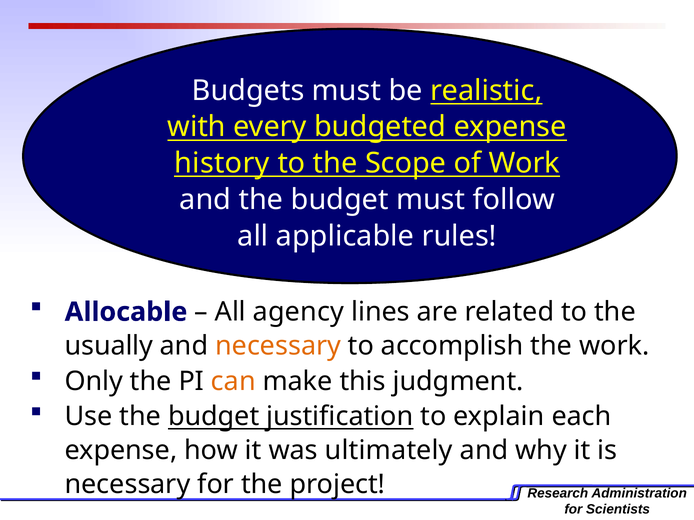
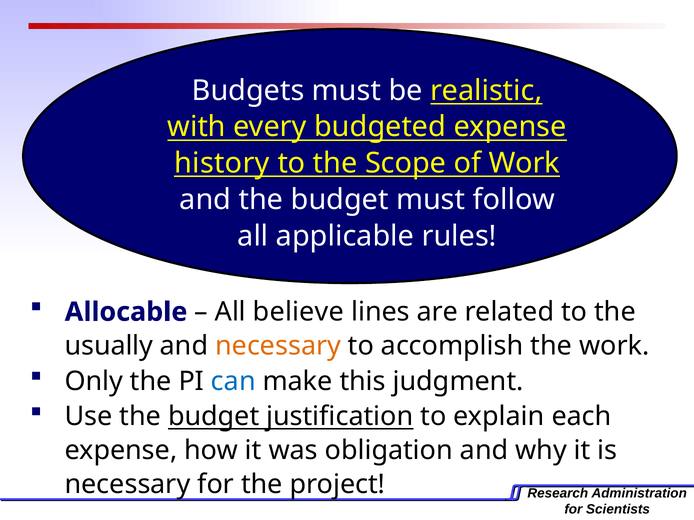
agency: agency -> believe (298, 312)
can colour: orange -> blue (233, 382)
ultimately: ultimately -> obligation (389, 451)
